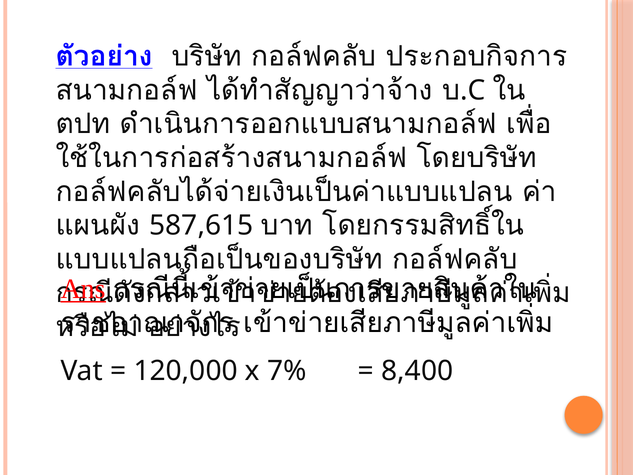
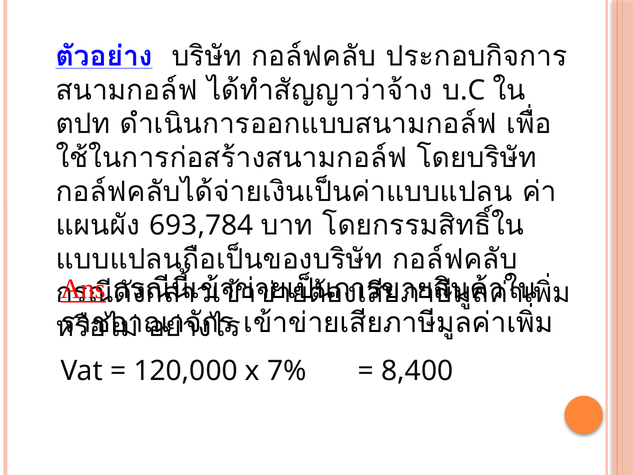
587,615: 587,615 -> 693,784 (201, 225)
